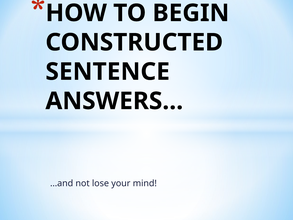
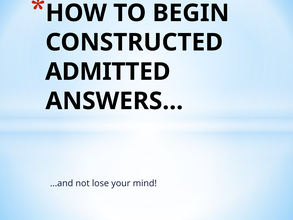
SENTENCE: SENTENCE -> ADMITTED (108, 72)
